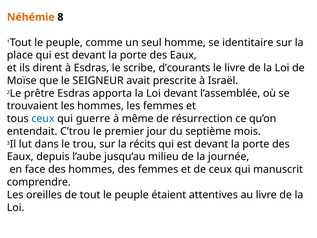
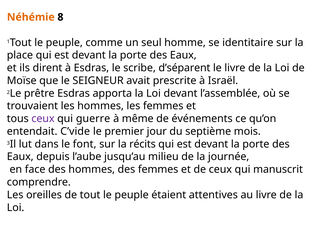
d’courants: d’courants -> d’séparent (184, 68)
ceux colour: blue -> purple (43, 119)
résurrection: résurrection -> événements (202, 119)
C’trou: C’trou -> C’vide (75, 131)
trou: trou -> font (85, 144)
